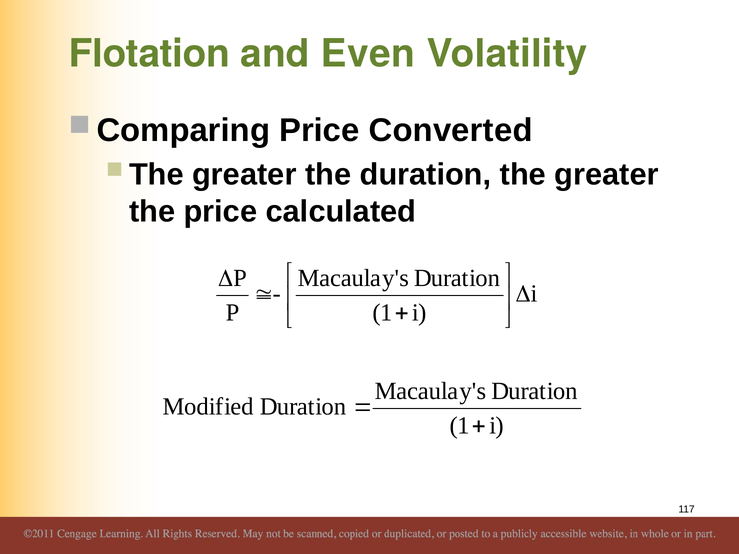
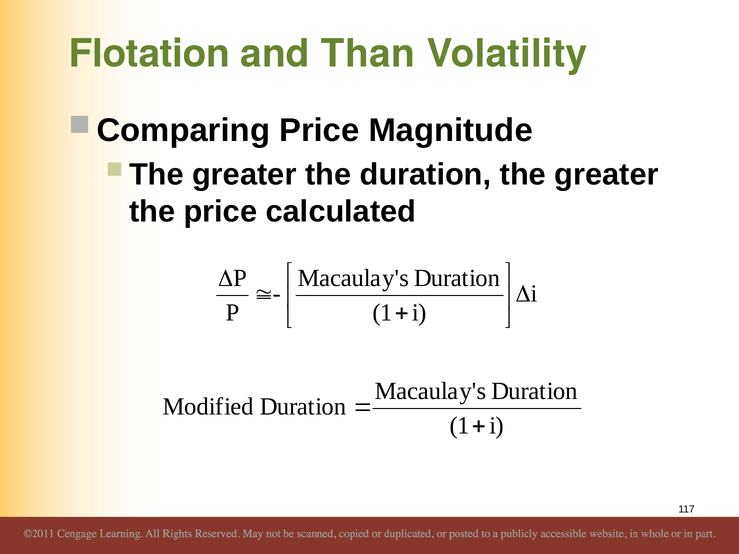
Even: Even -> Than (368, 54)
Converted: Converted -> Magnitude (451, 130)
